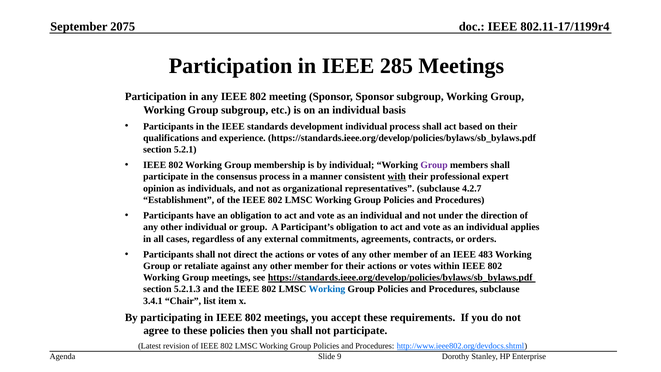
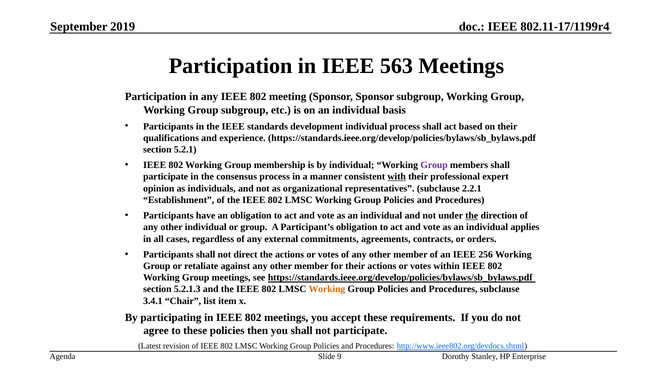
2075: 2075 -> 2019 (123, 26)
285: 285 -> 563 (396, 66)
4.2.7: 4.2.7 -> 2.2.1 (472, 188)
the underline: none -> present (472, 216)
483: 483 -> 256 (486, 254)
Working colour: blue -> orange (327, 289)
